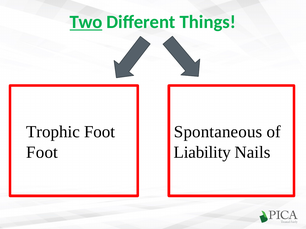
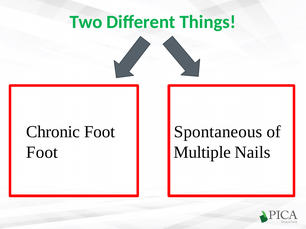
Two underline: present -> none (86, 22)
Trophic: Trophic -> Chronic (53, 132)
Liability: Liability -> Multiple (202, 153)
